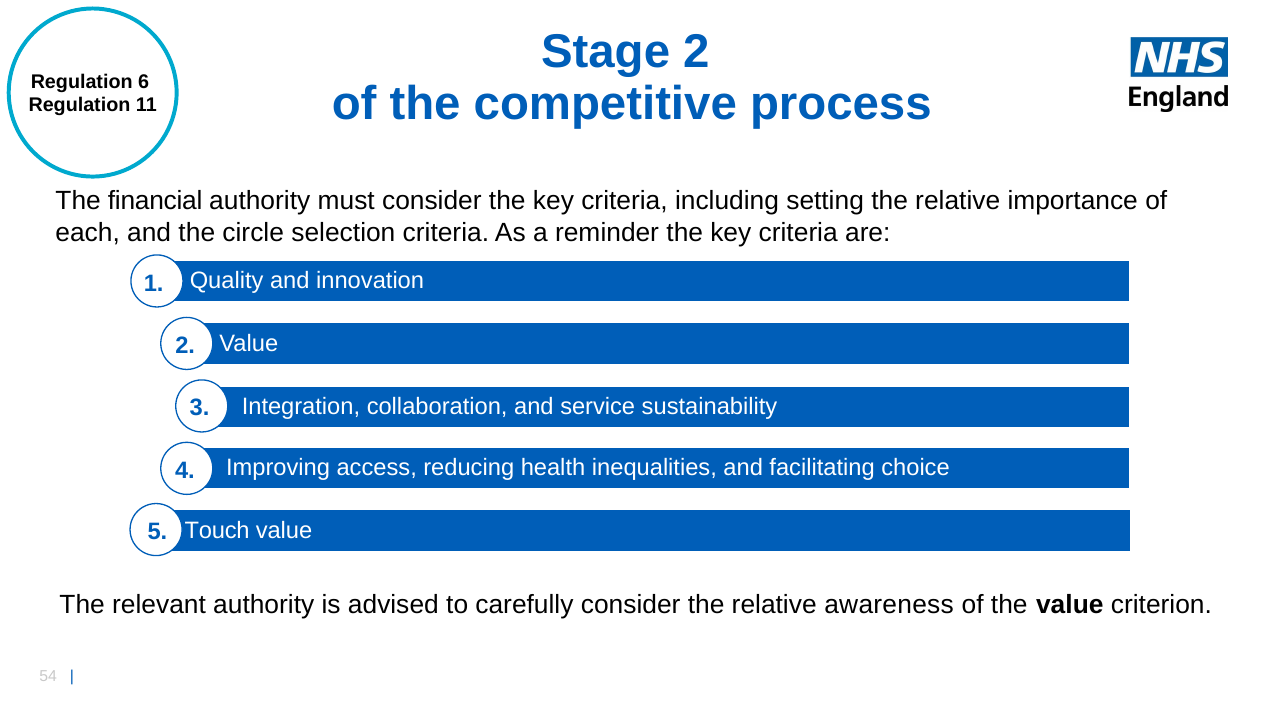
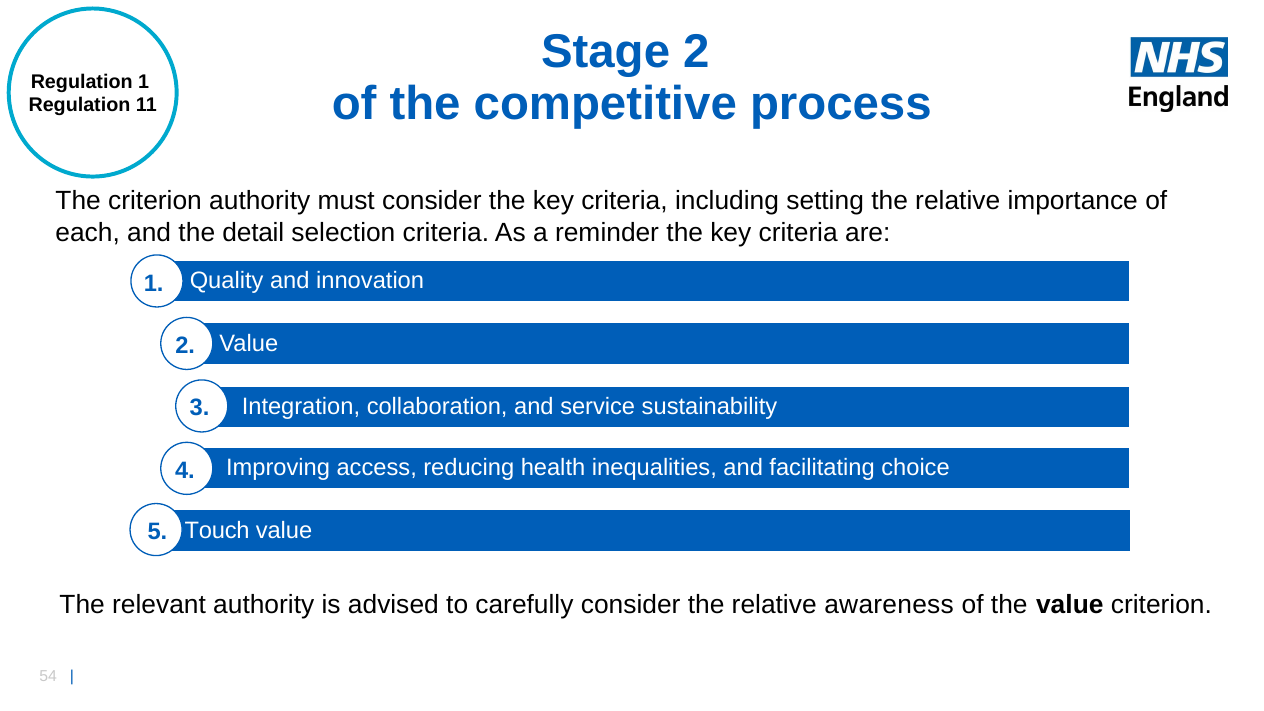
Regulation 6: 6 -> 1 (144, 82)
The financial: financial -> criterion (155, 201)
circle: circle -> detail (253, 233)
